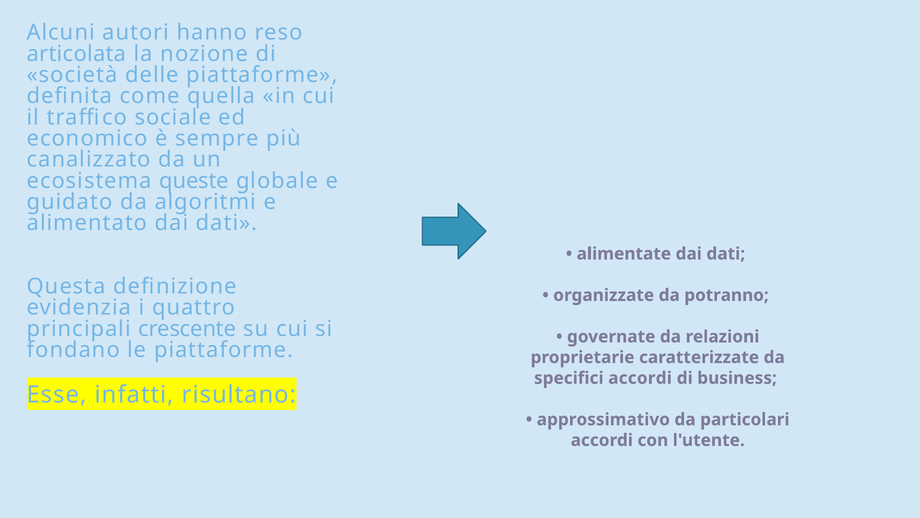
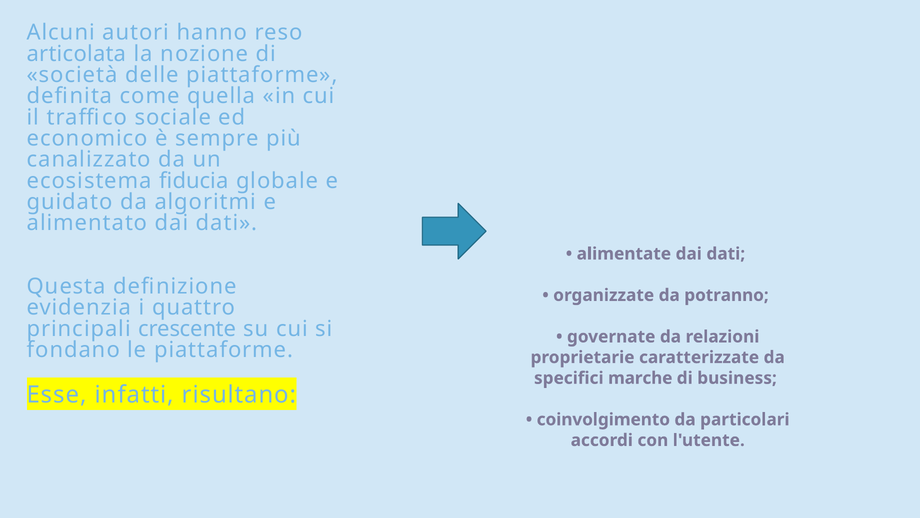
queste: queste -> fiducia (194, 181)
specifici accordi: accordi -> marche (640, 378)
approssimativo: approssimativo -> coinvolgimento (603, 419)
